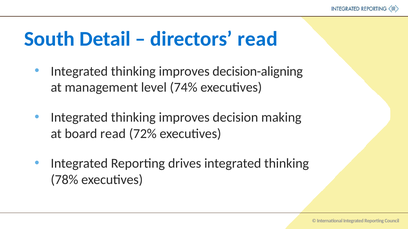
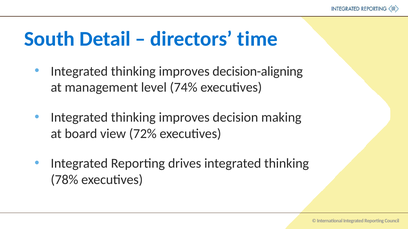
directors read: read -> time (258, 39)
board read: read -> view (113, 134)
